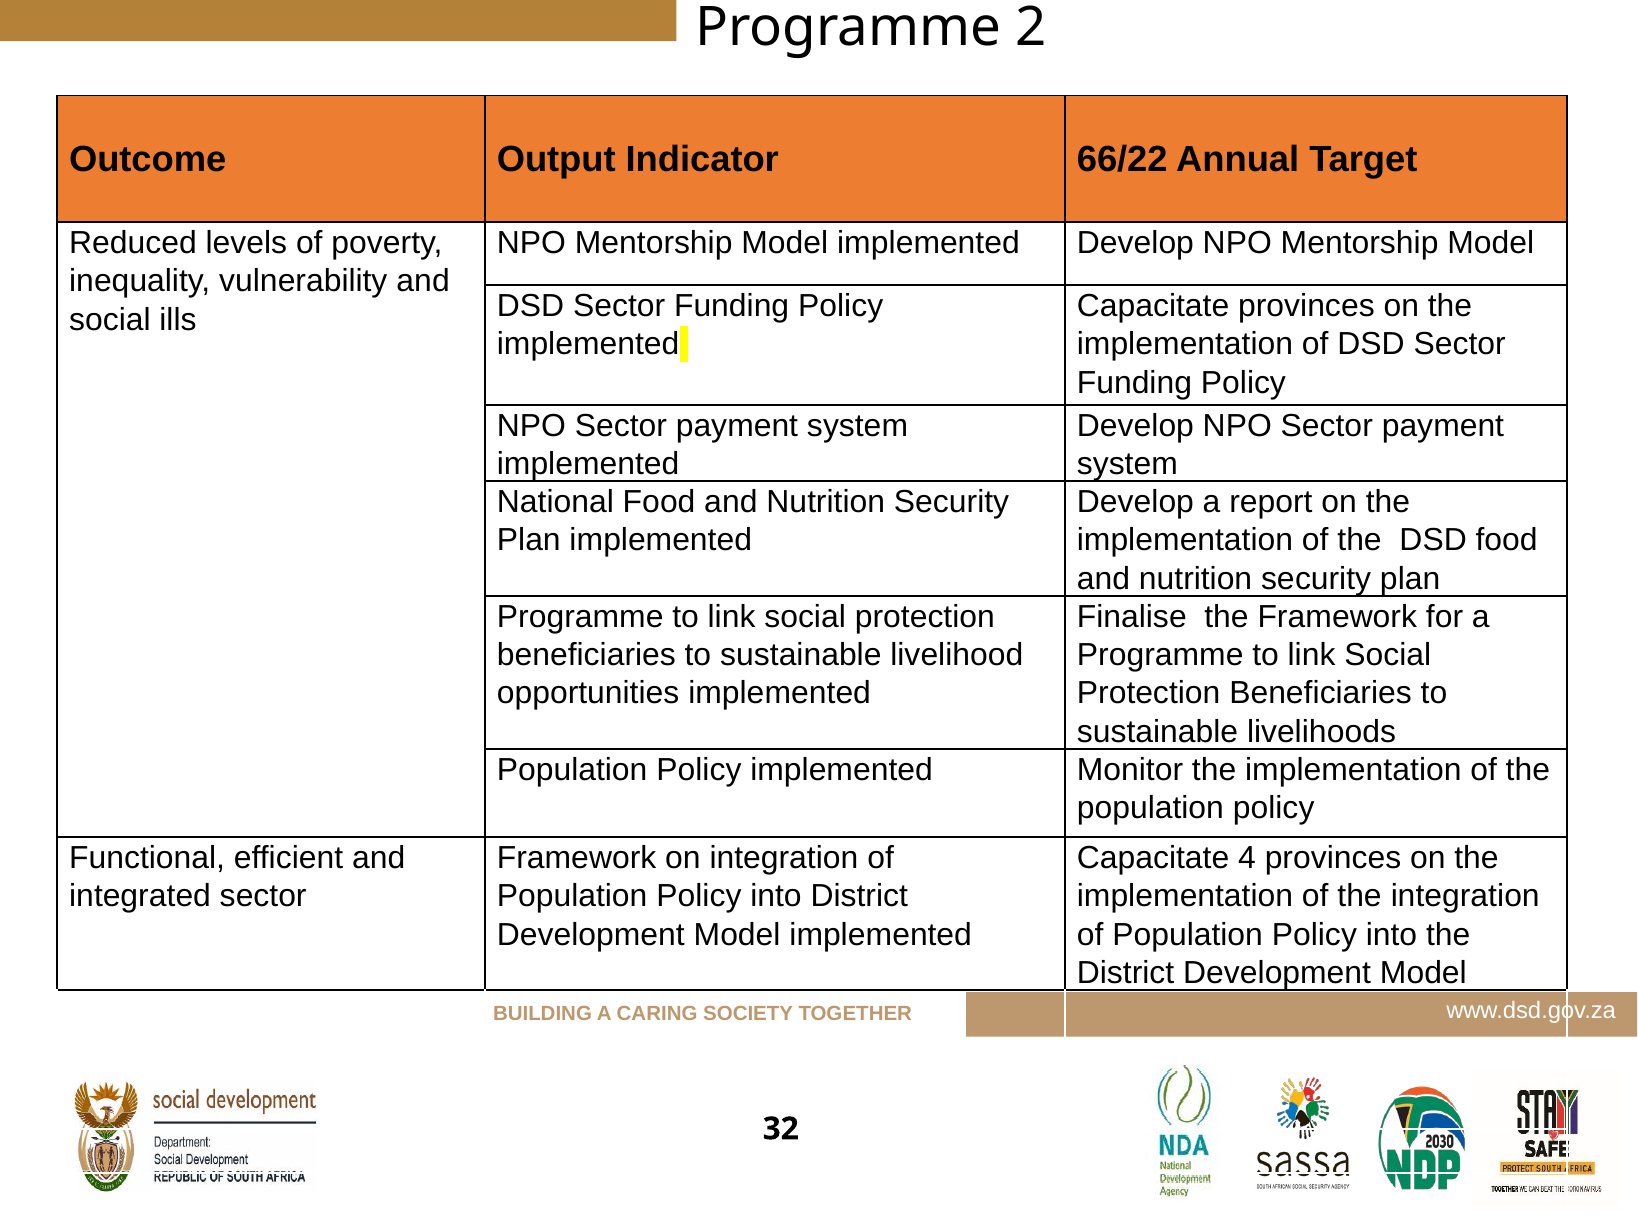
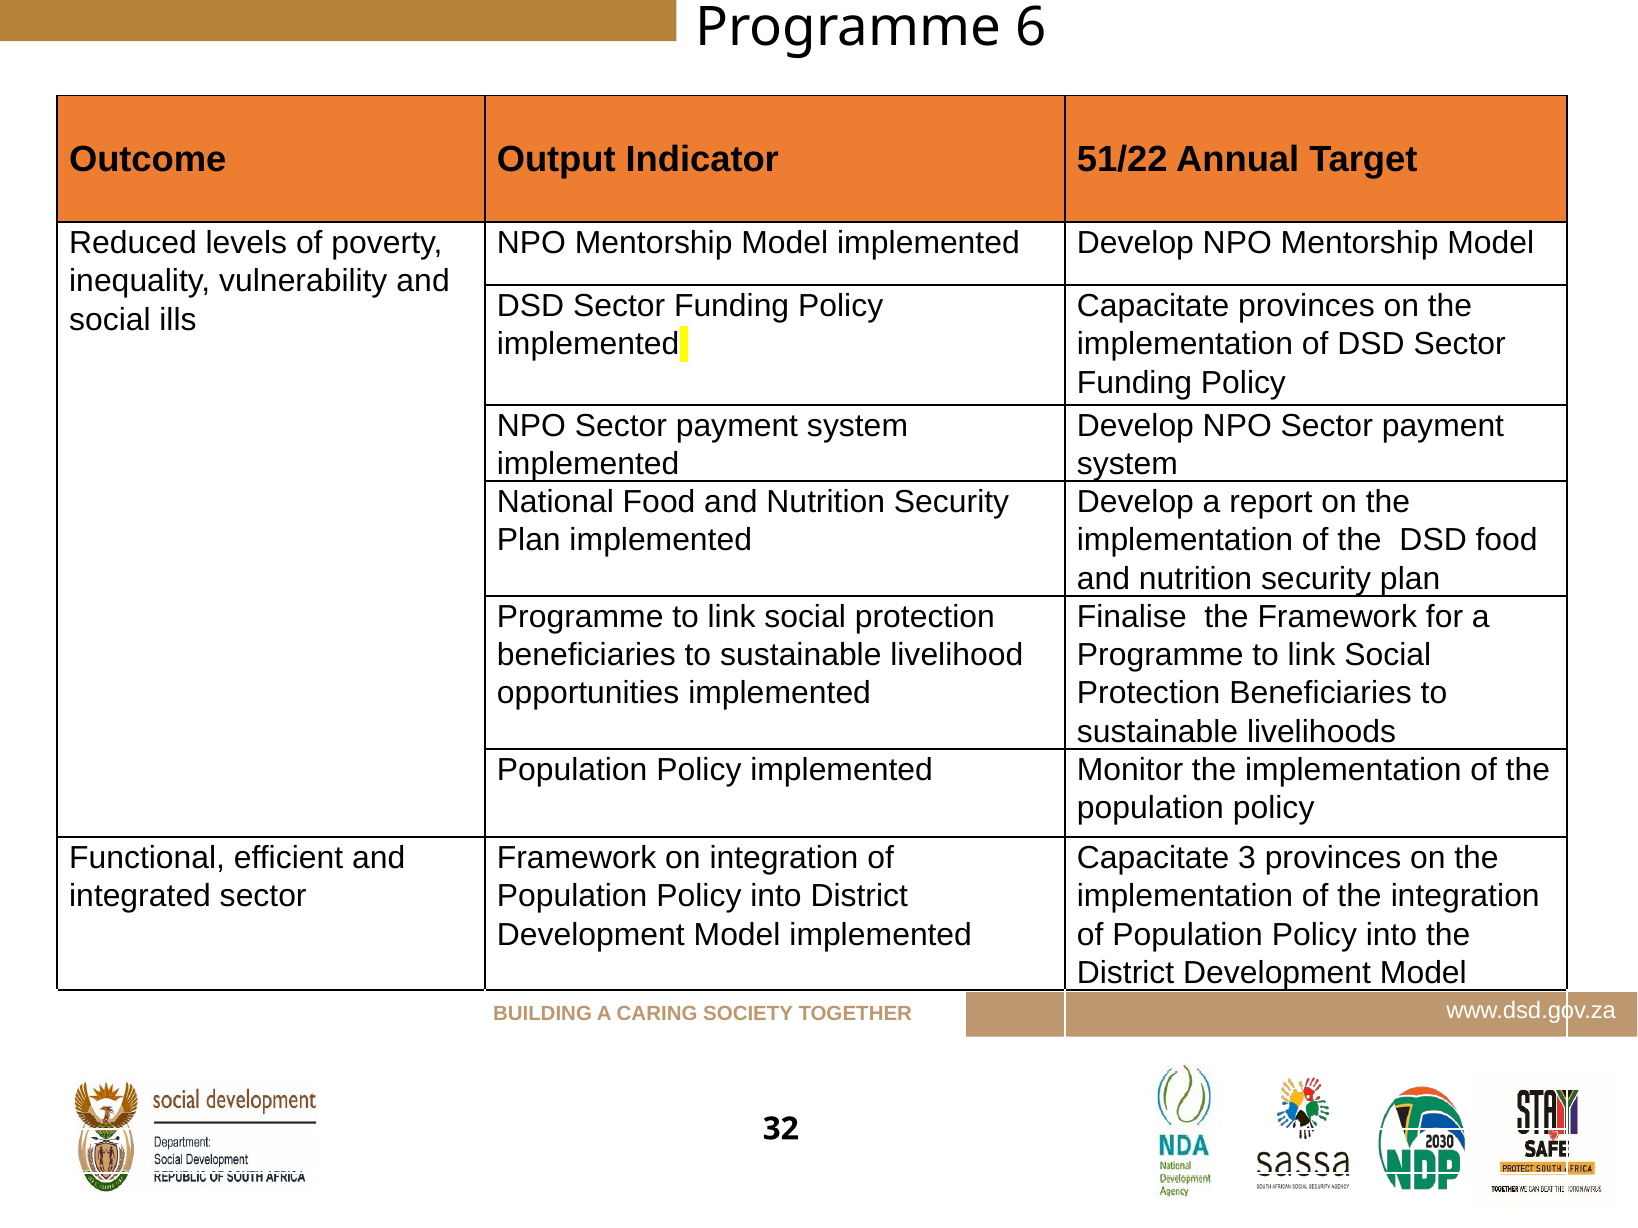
2: 2 -> 6 (1031, 28)
66/22: 66/22 -> 51/22 (1122, 159)
4: 4 -> 3 (1247, 858)
